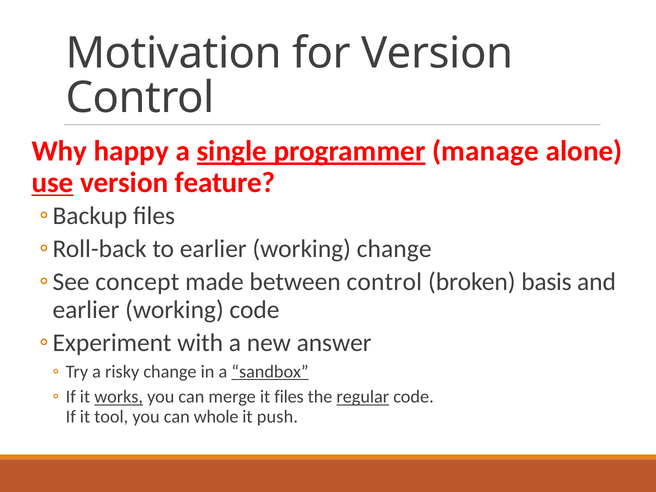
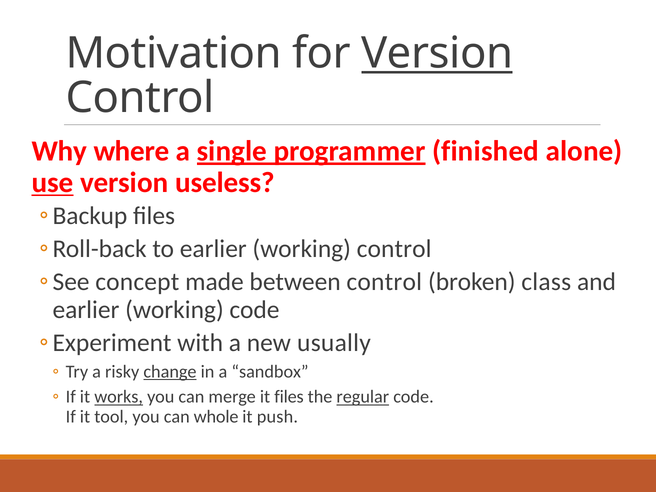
Version underline: none -> present (437, 53)
happy: happy -> where (131, 151)
manage: manage -> finished (486, 151)
feature: feature -> useless (225, 183)
working change: change -> control (394, 249)
basis: basis -> class (546, 282)
answer: answer -> usually (334, 343)
change underline: none -> present (170, 372)
sandbox underline: present -> none (270, 372)
